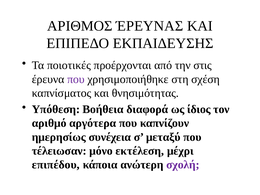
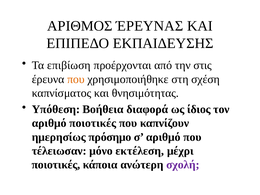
ποιοτικές: ποιοτικές -> επιβίωση (69, 65)
που colour: purple -> orange (76, 79)
αριθμό αργότερα: αργότερα -> ποιοτικές (93, 123)
συνέχεια: συνέχεια -> πρόσημο (110, 137)
σ μεταξύ: μεταξύ -> αριθμό (163, 137)
επιπέδου: επιπέδου -> ποιοτικές (56, 165)
